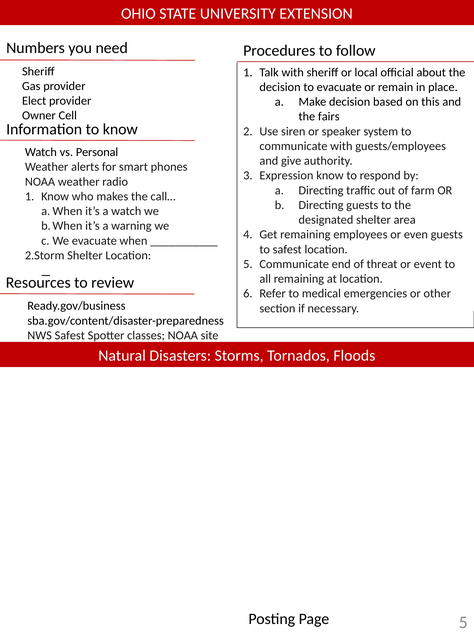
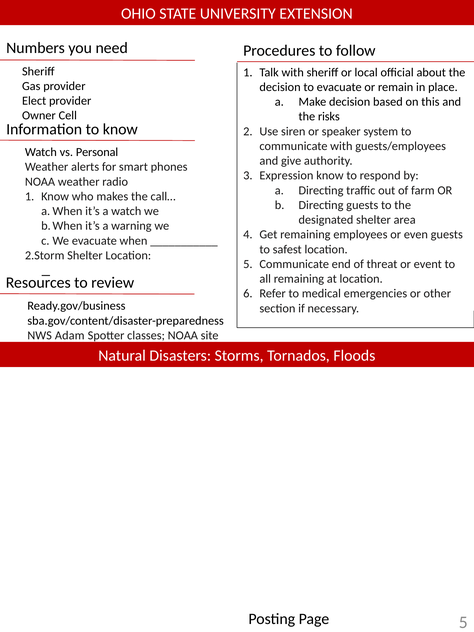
fairs: fairs -> risks (329, 117)
NWS Safest: Safest -> Adam (70, 335)
